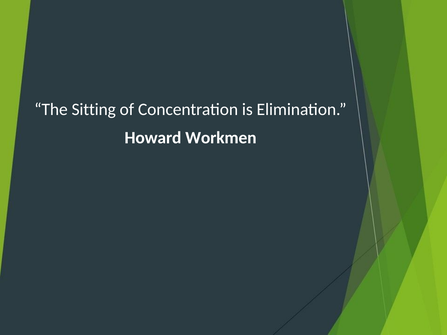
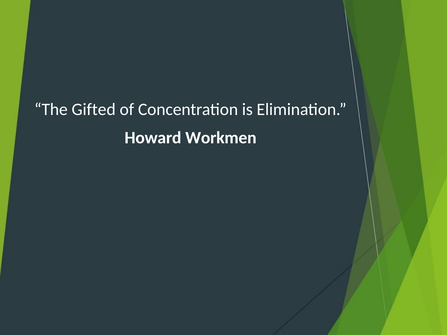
Sitting: Sitting -> Gifted (94, 110)
